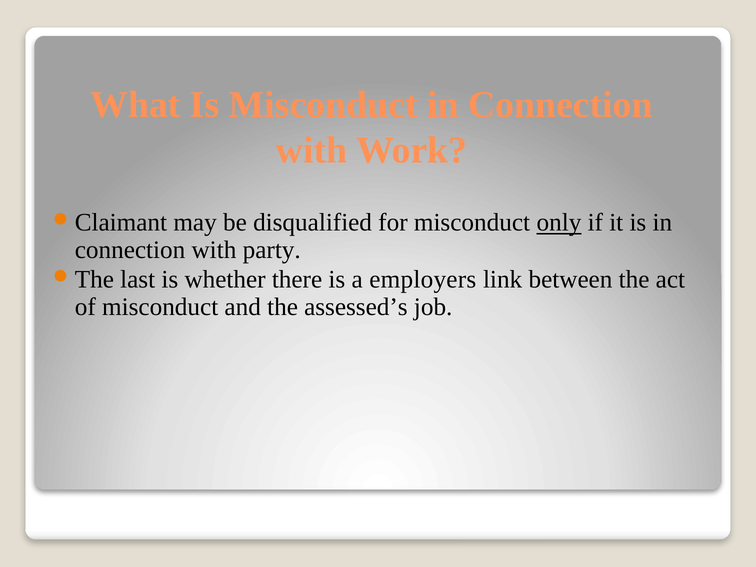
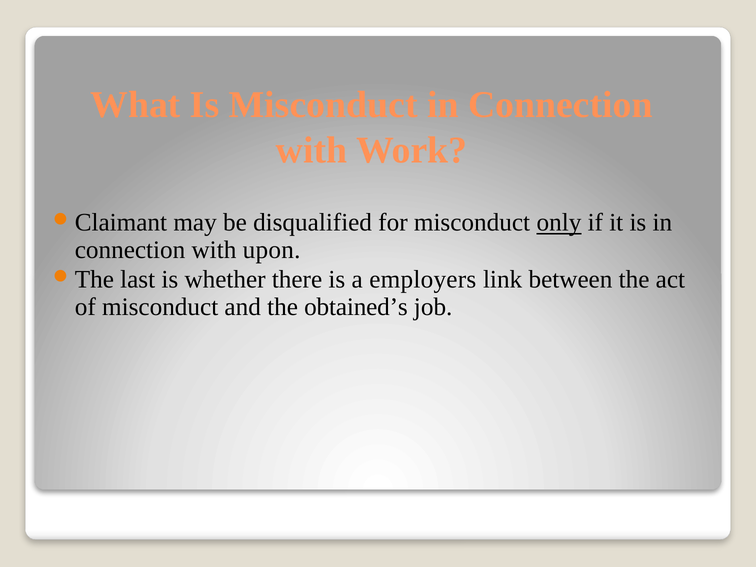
party: party -> upon (272, 250)
assessed’s: assessed’s -> obtained’s (356, 307)
